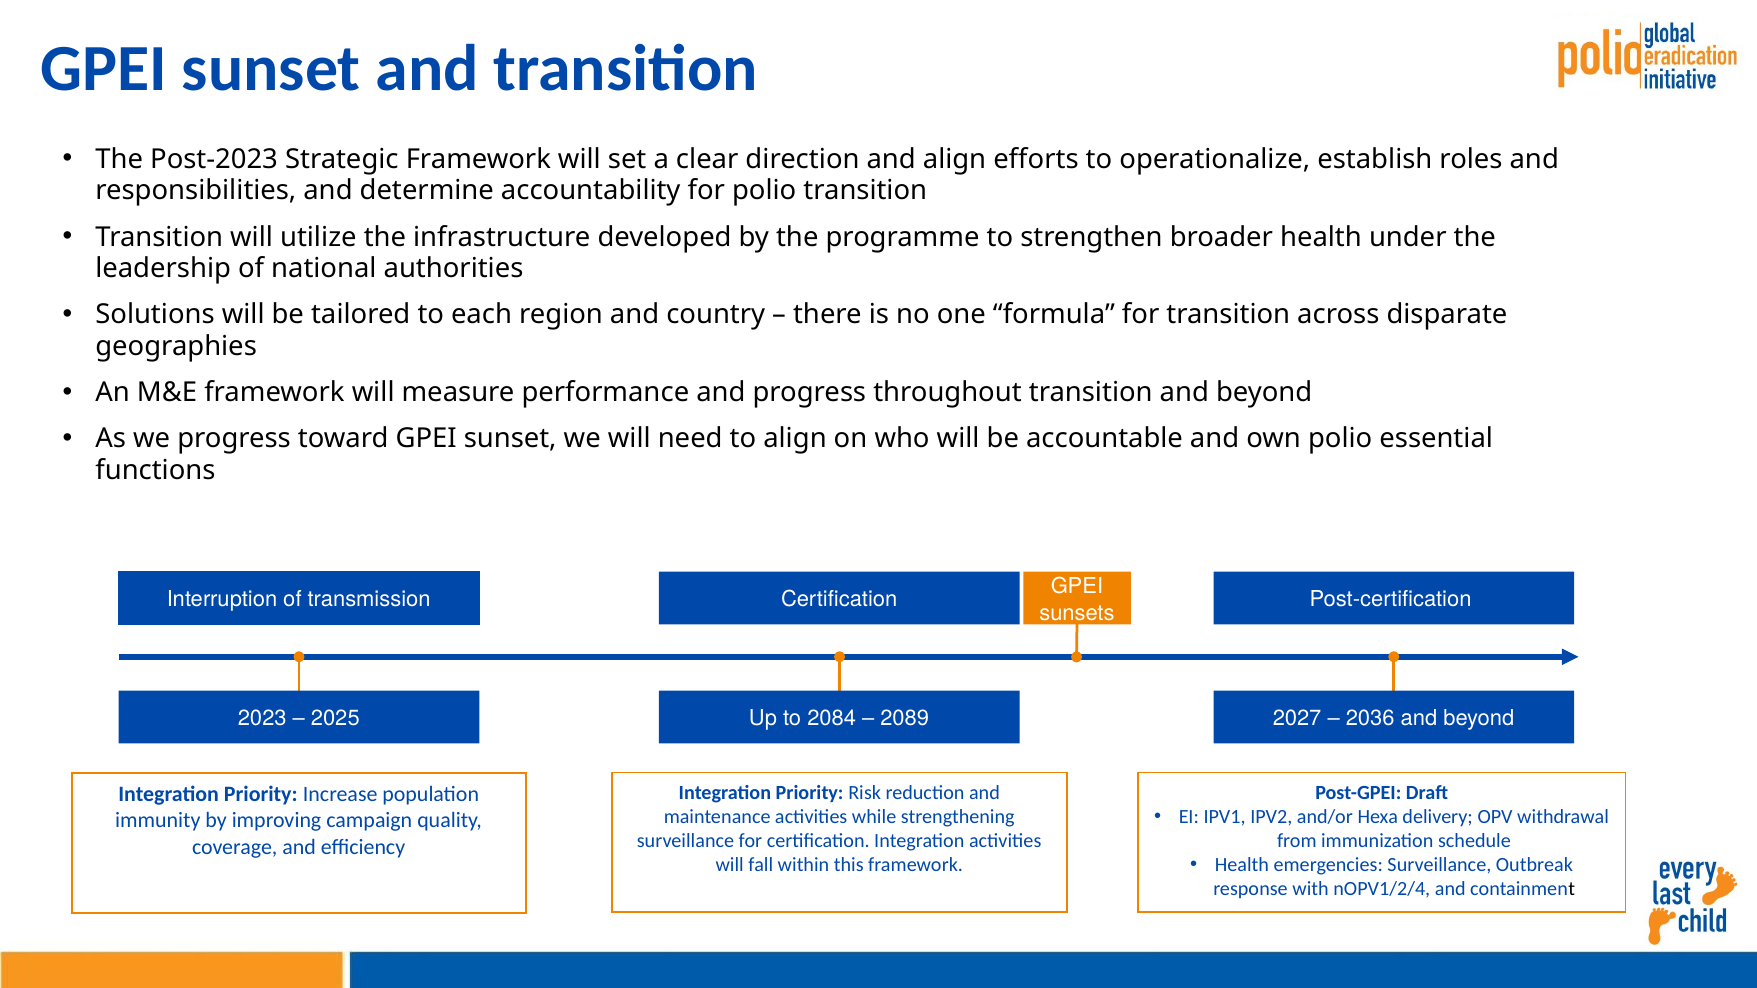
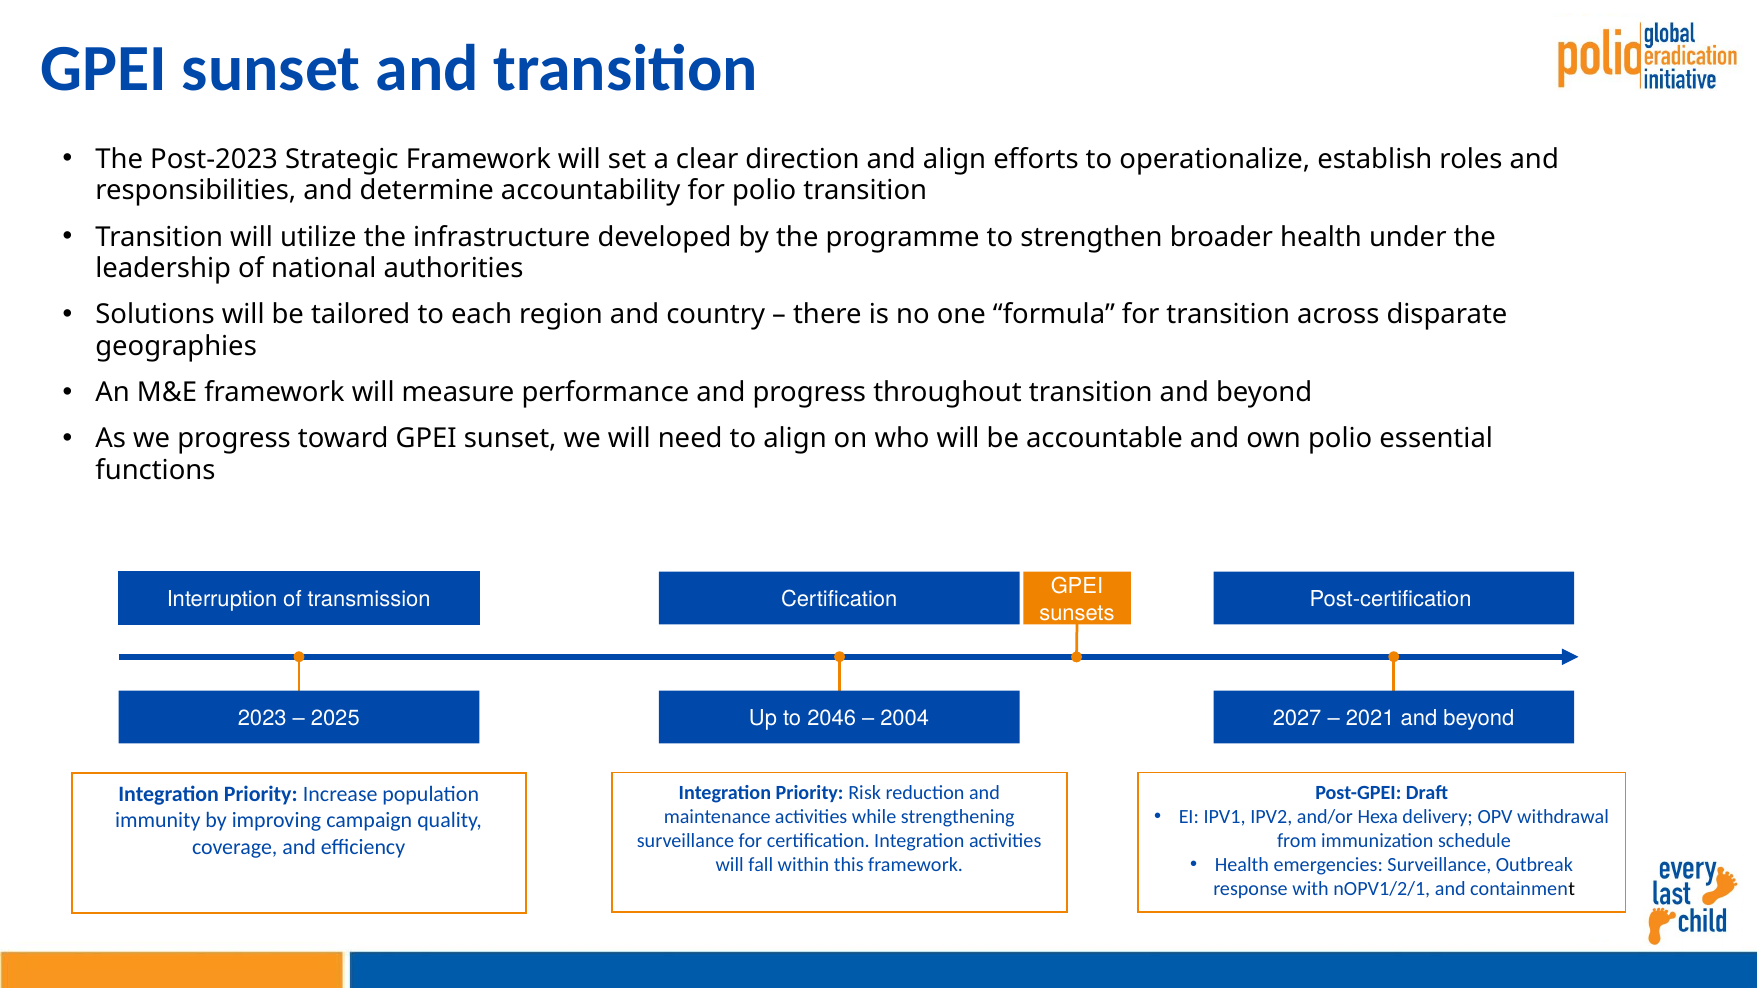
2084: 2084 -> 2046 (832, 719)
2089: 2089 -> 2004 (905, 719)
2036: 2036 -> 2021 (1370, 719)
nOPV1/2/4: nOPV1/2/4 -> nOPV1/2/1 (1382, 889)
